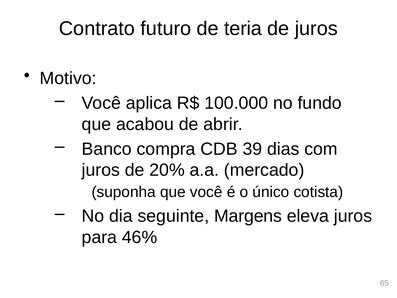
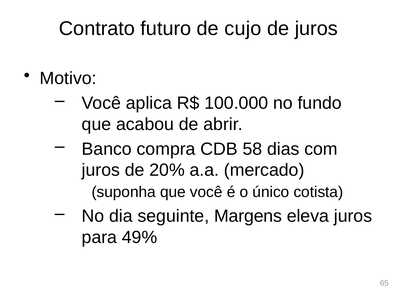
teria: teria -> cujo (243, 29)
39: 39 -> 58 (252, 149)
46%: 46% -> 49% (140, 237)
